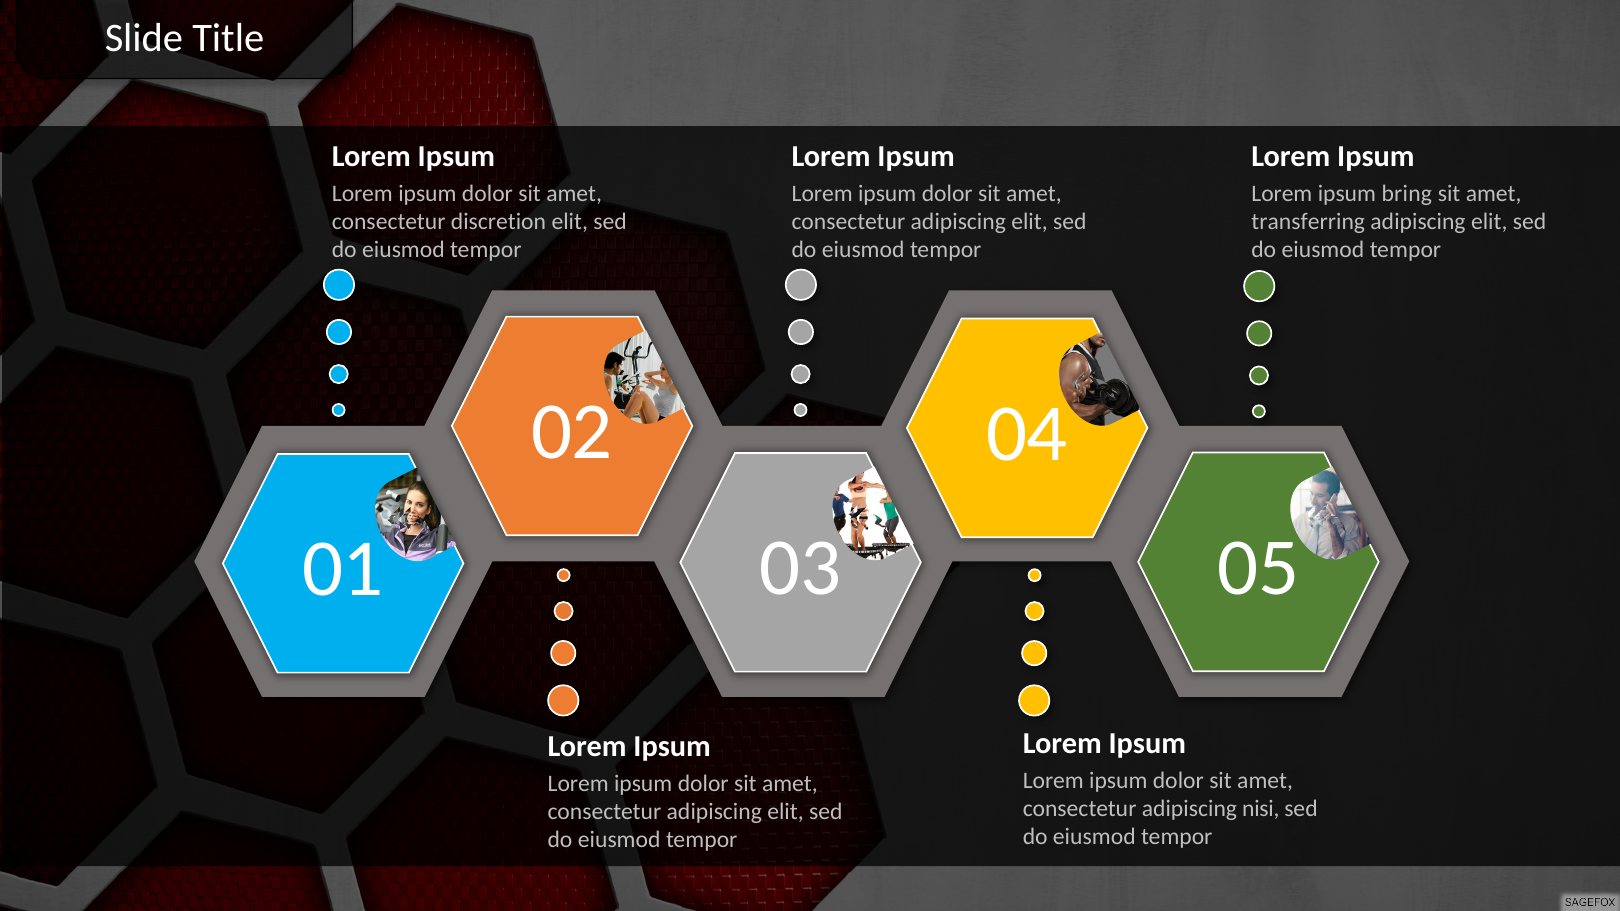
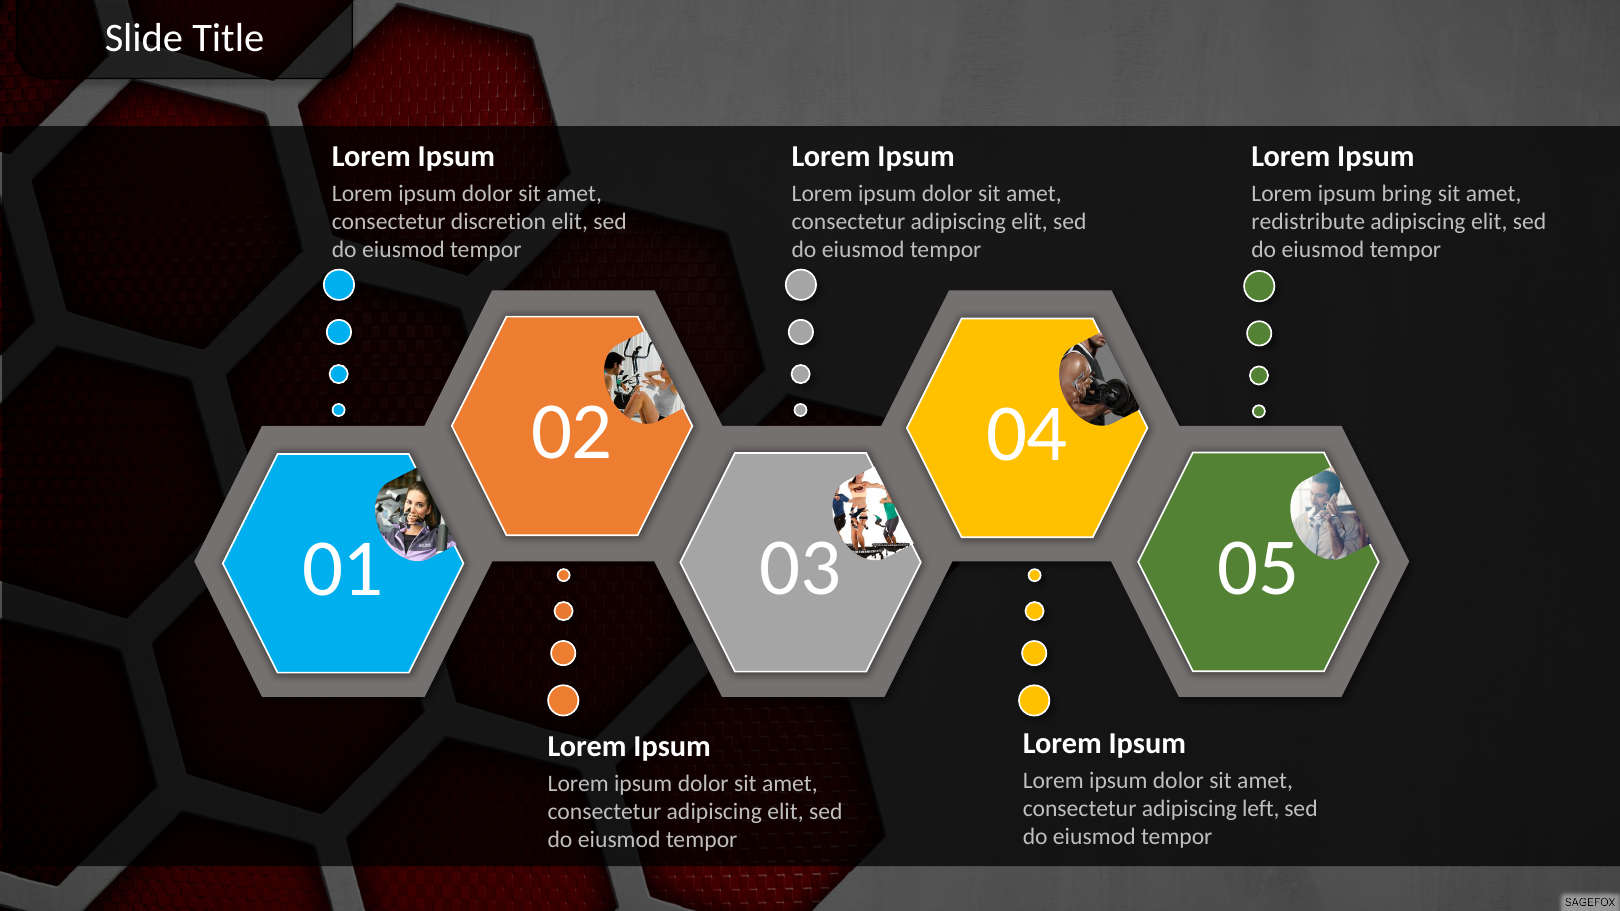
transferring: transferring -> redistribute (1308, 222)
nisi: nisi -> left (1261, 809)
